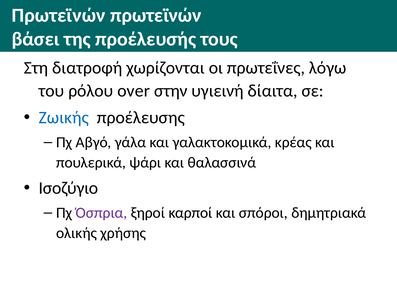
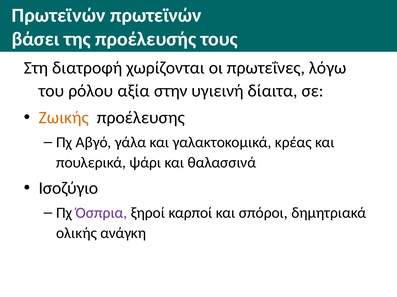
over: over -> αξία (134, 91)
Ζωικής colour: blue -> orange (64, 118)
χρήσης: χρήσης -> ανάγκη (123, 234)
